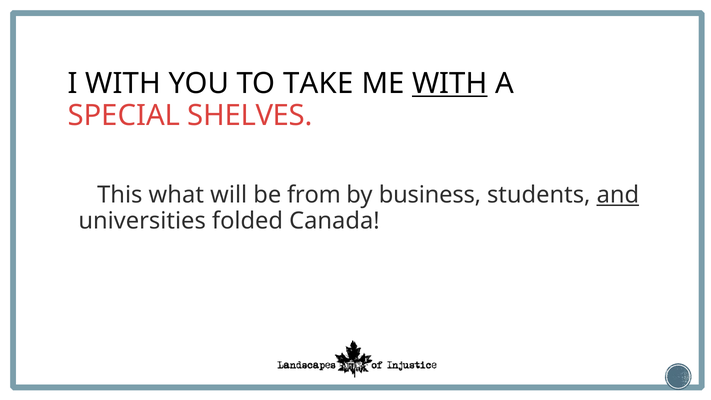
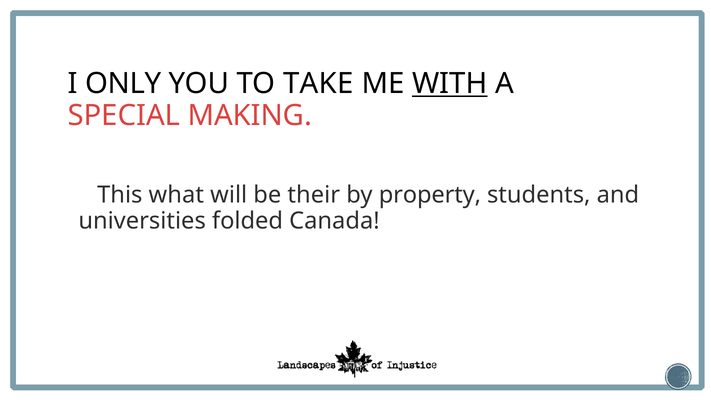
I WITH: WITH -> ONLY (123, 84)
SHELVES: SHELVES -> MAKING (250, 115)
from: from -> their (314, 195)
business: business -> property (430, 195)
and underline: present -> none (618, 195)
